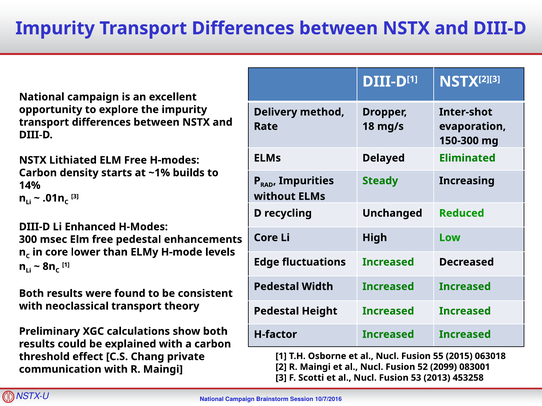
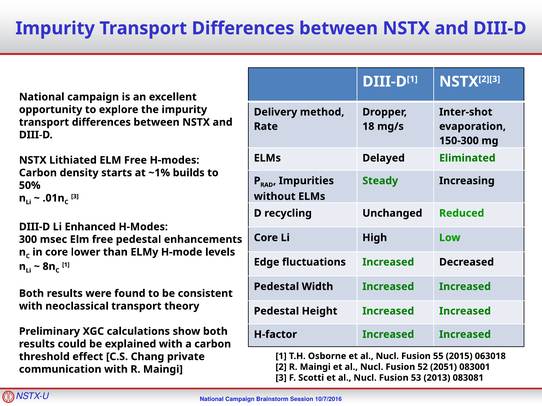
14%: 14% -> 50% (30, 186)
2099: 2099 -> 2051 (444, 367)
453258: 453258 -> 083081 (468, 378)
